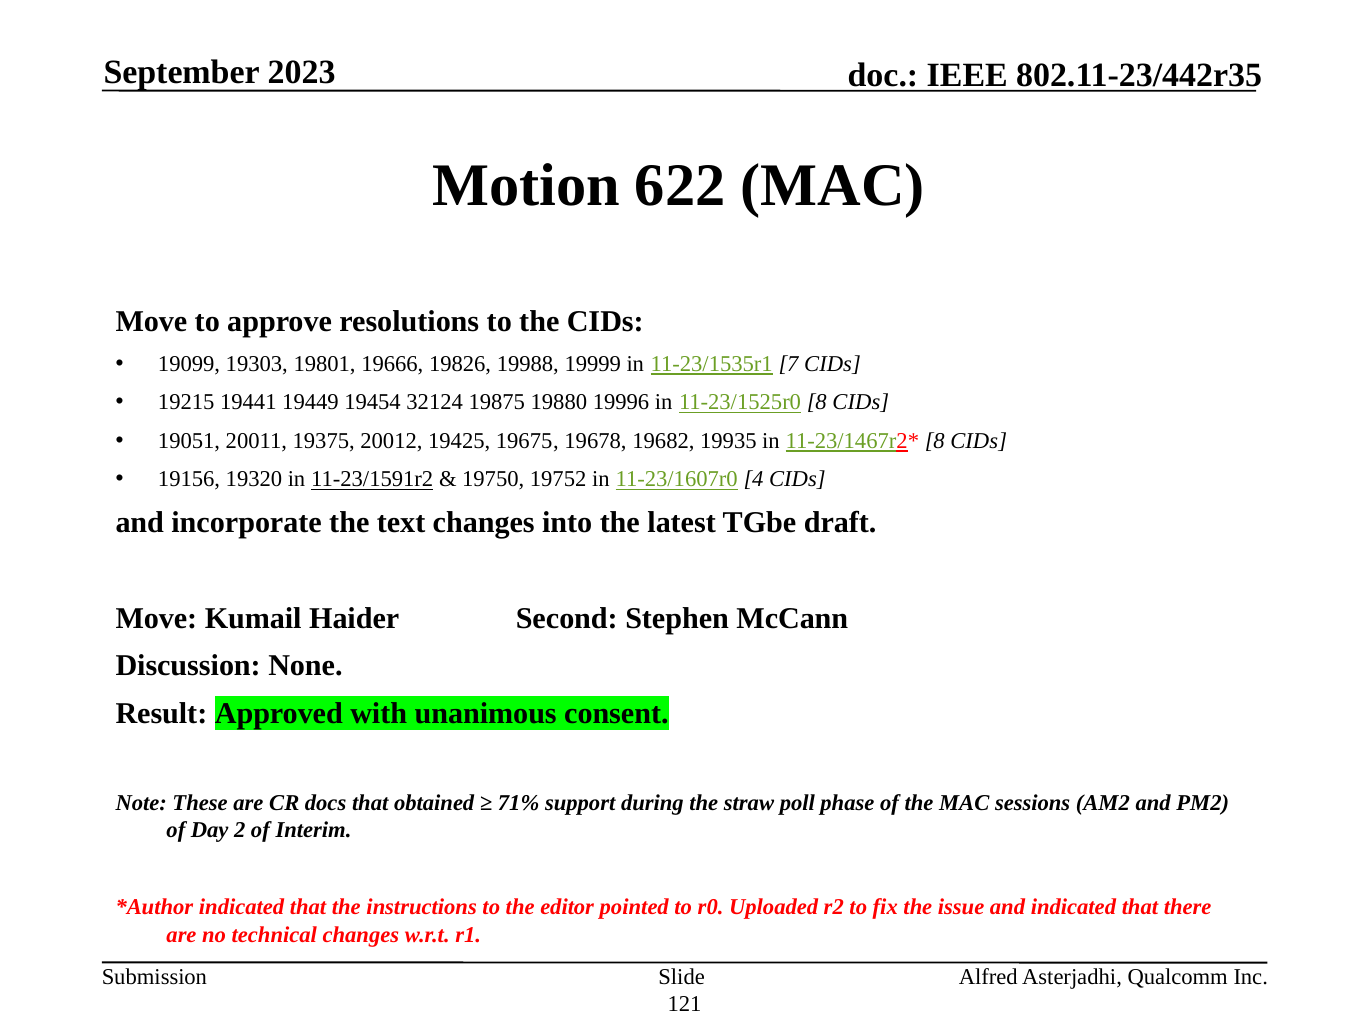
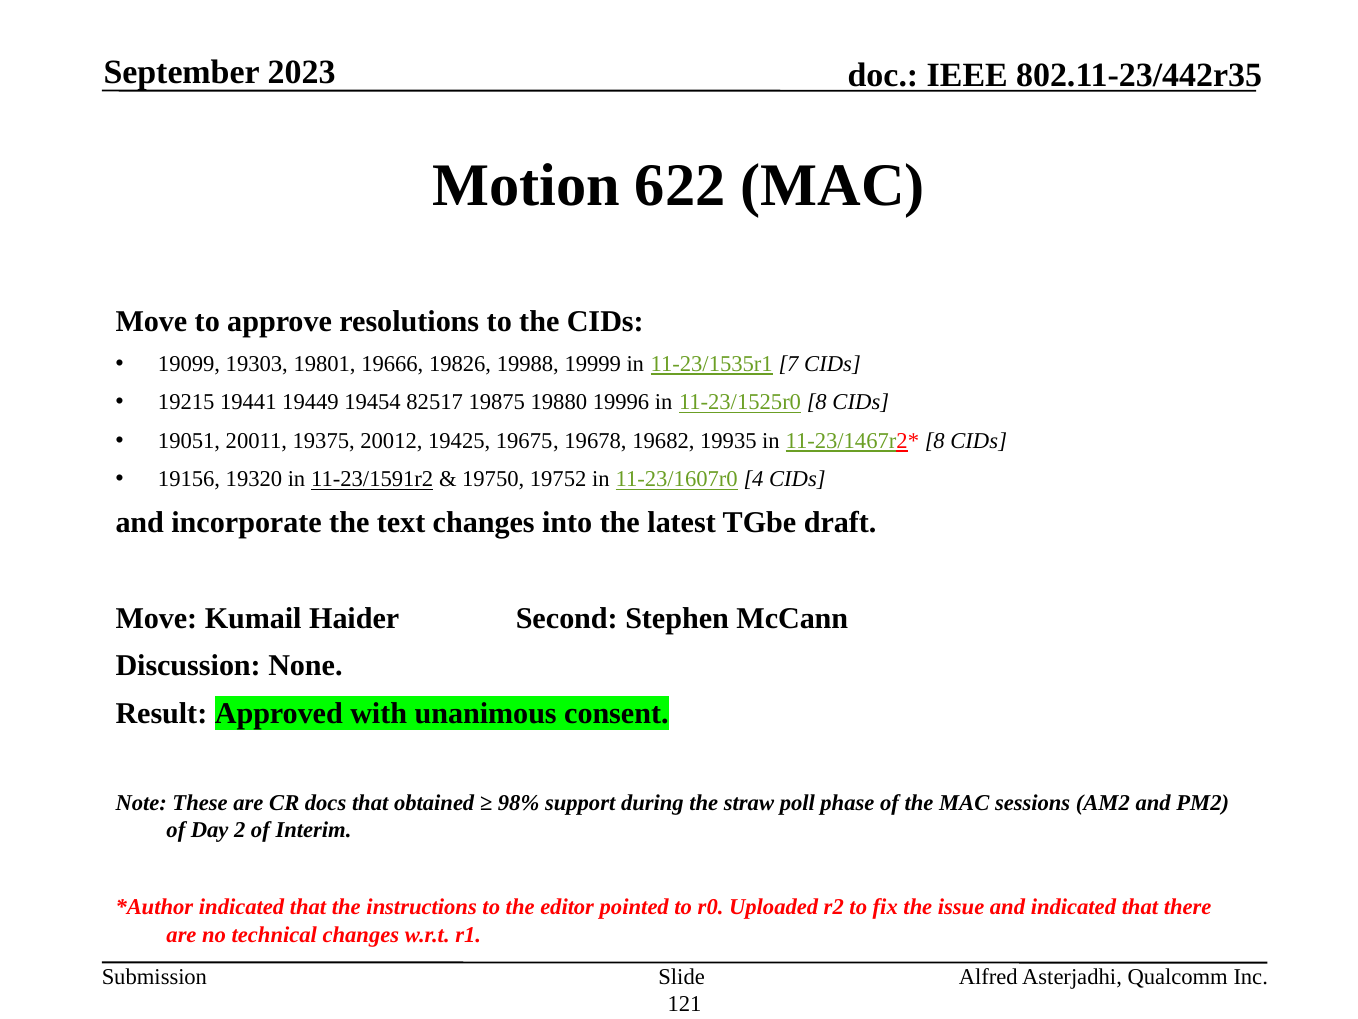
32124: 32124 -> 82517 (435, 402)
71%: 71% -> 98% (519, 803)
